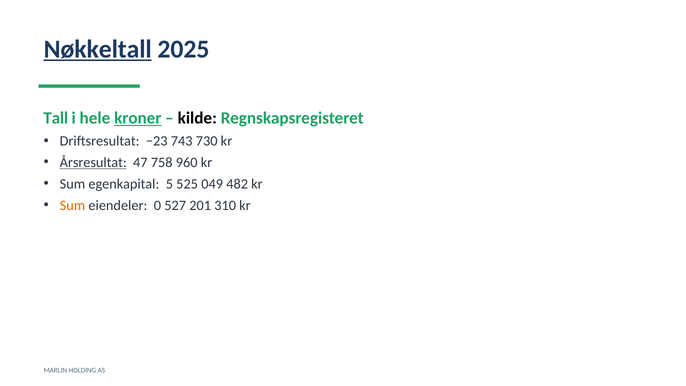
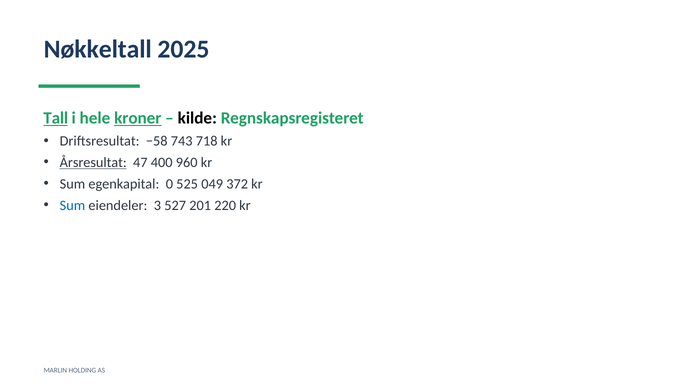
Nøkkeltall underline: present -> none (98, 49)
Tall underline: none -> present (56, 118)
−23: −23 -> −58 (157, 141)
730: 730 -> 718 (207, 141)
758: 758 -> 400 (162, 163)
5: 5 -> 0 (169, 184)
482: 482 -> 372 (237, 184)
Sum colour: orange -> blue (72, 205)
0: 0 -> 3 (157, 205)
310: 310 -> 220 (225, 205)
